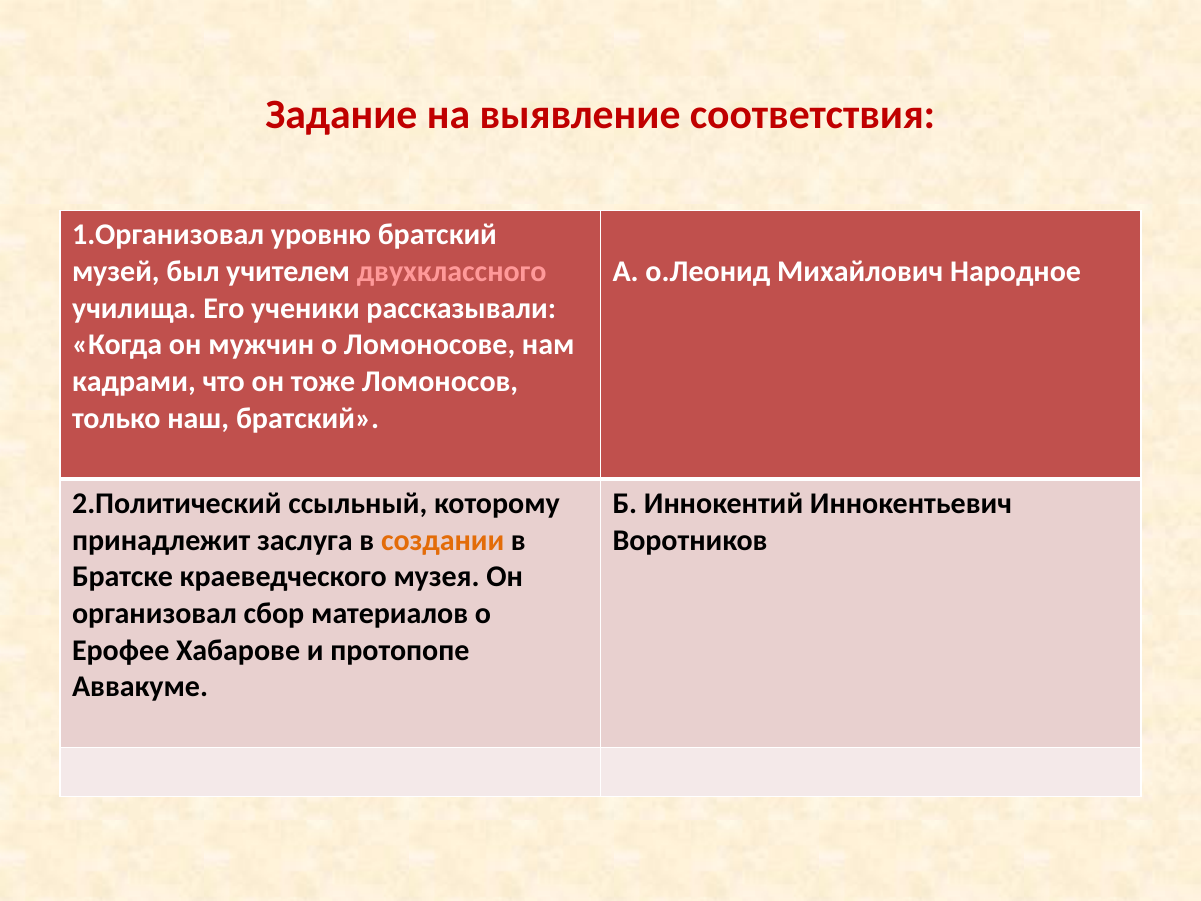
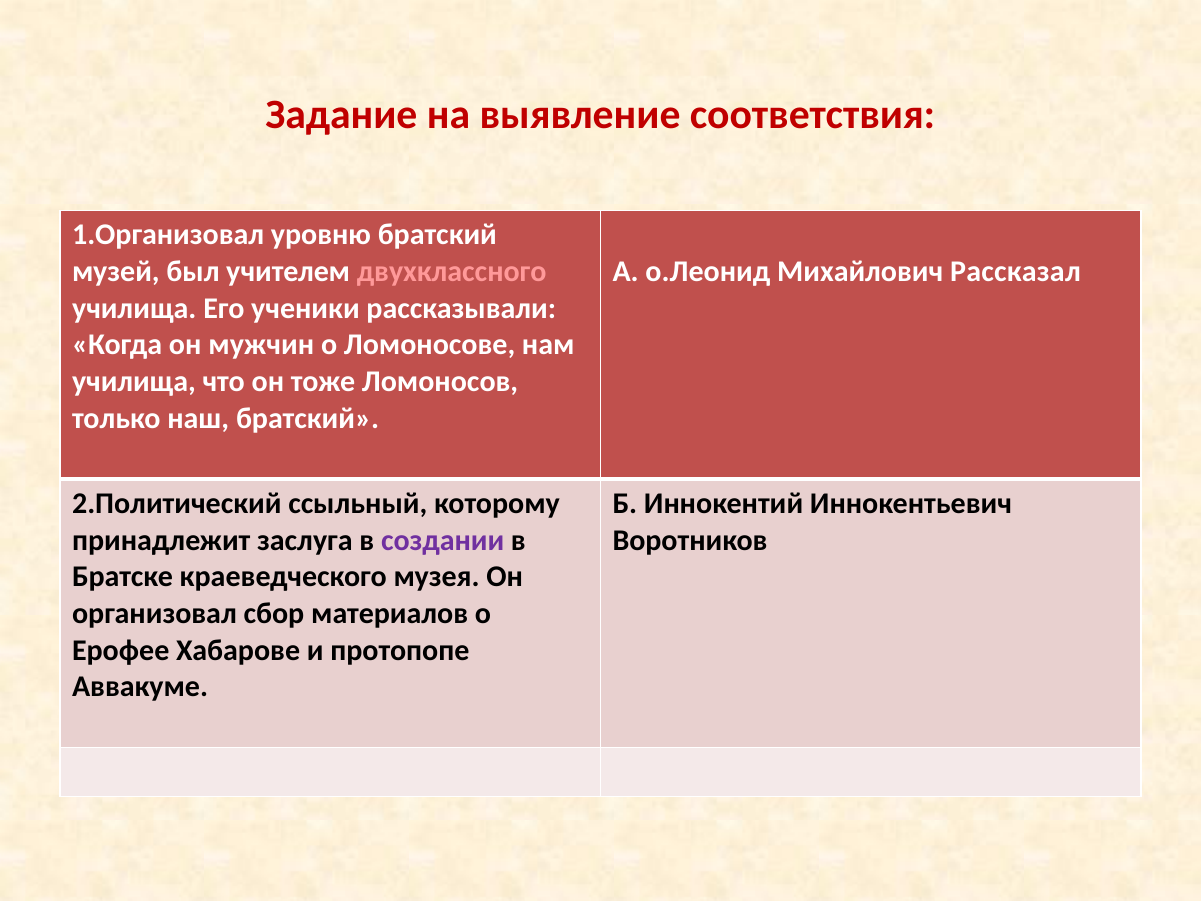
Народное: Народное -> Рассказал (1015, 272)
кадрами: кадрами -> училища (134, 381)
создании colour: orange -> purple (443, 540)
